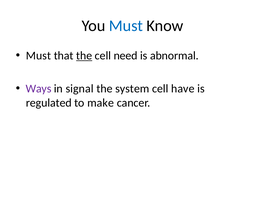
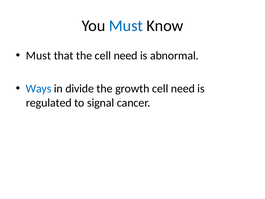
the underline: present -> none (84, 56)
Ways colour: purple -> blue (39, 89)
signal: signal -> divide (80, 89)
system: system -> growth (132, 89)
have: have -> need (183, 89)
make: make -> signal (101, 103)
